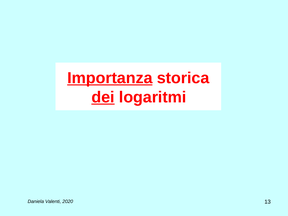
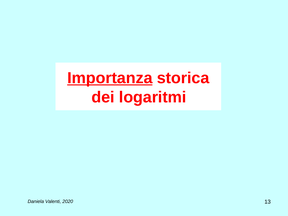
dei underline: present -> none (103, 97)
